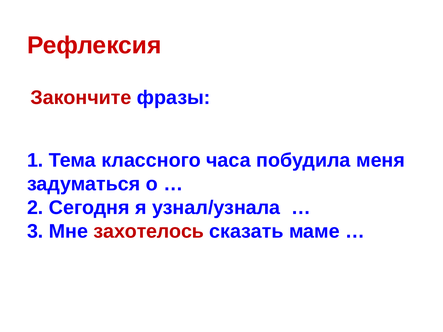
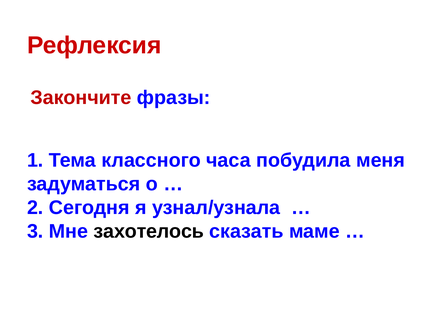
захотелось colour: red -> black (149, 231)
